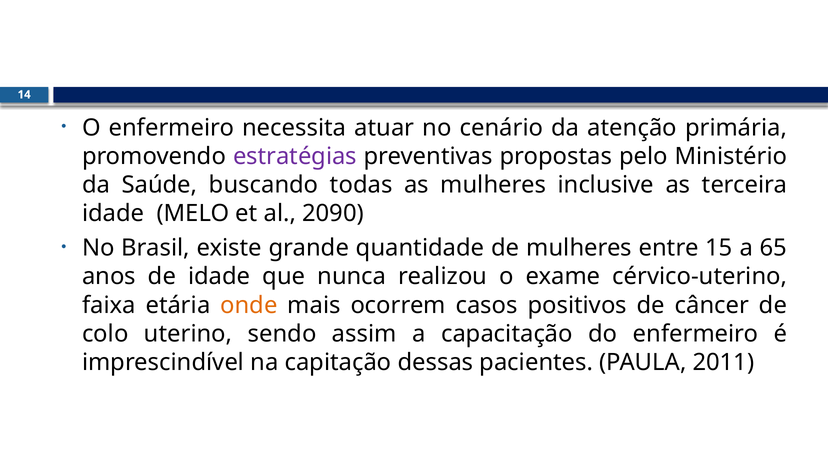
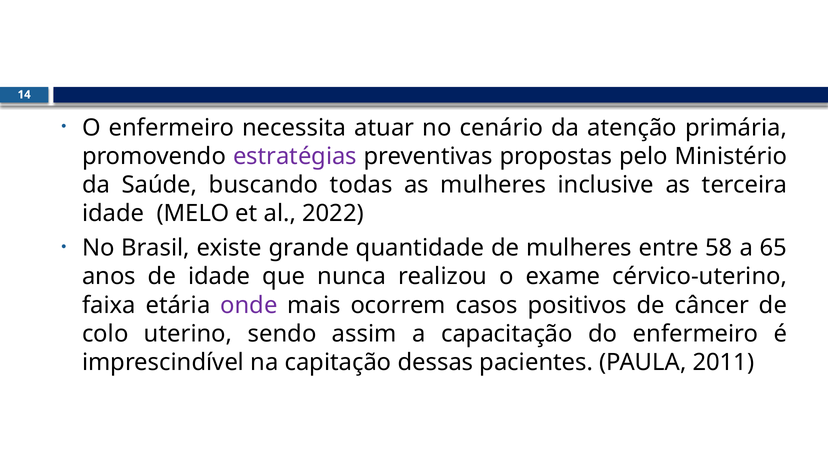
2090: 2090 -> 2022 (333, 213)
15: 15 -> 58 (719, 248)
onde colour: orange -> purple (249, 305)
